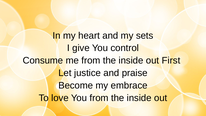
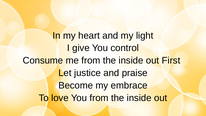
sets: sets -> light (145, 36)
